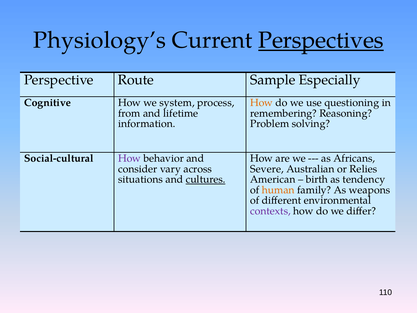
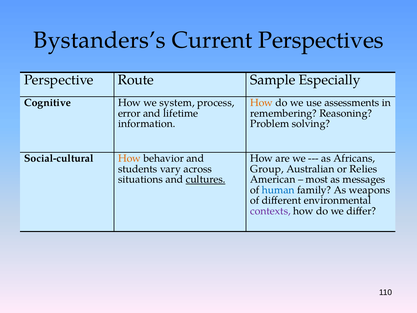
Physiology’s: Physiology’s -> Bystanders’s (100, 40)
Perspectives underline: present -> none (321, 40)
questioning: questioning -> assessments (352, 103)
from: from -> error (129, 113)
How colour: purple -> orange (130, 158)
consider: consider -> students (138, 169)
Severe: Severe -> Group (267, 169)
birth: birth -> most (317, 179)
tendency: tendency -> messages (364, 179)
human colour: orange -> blue (278, 190)
